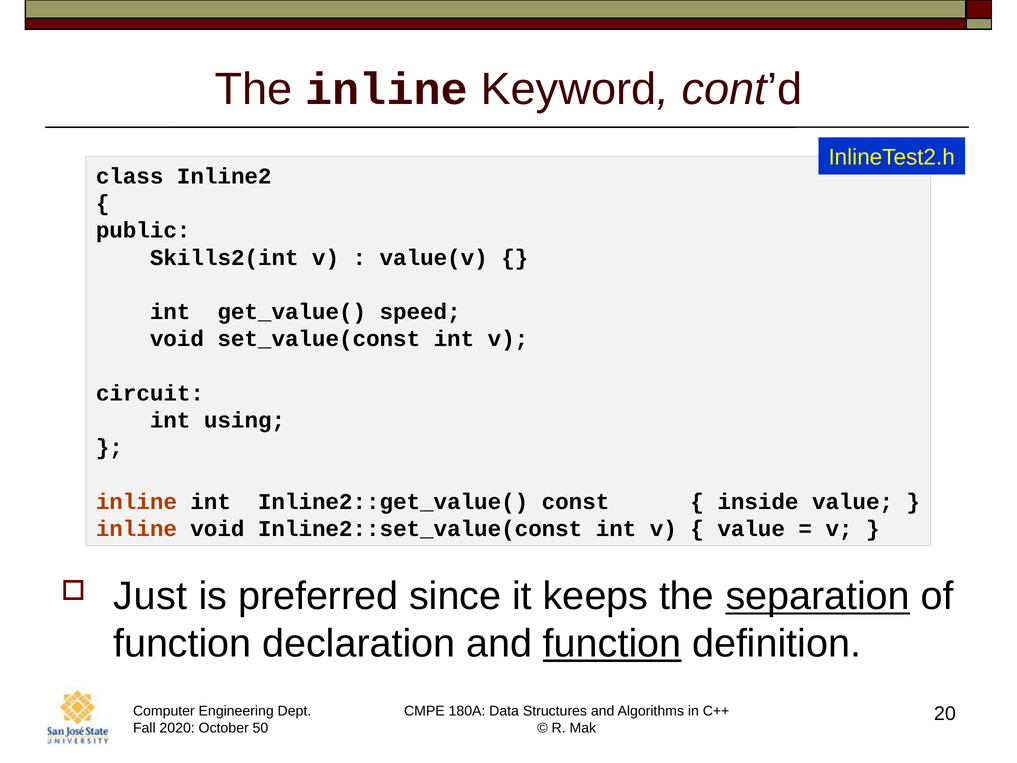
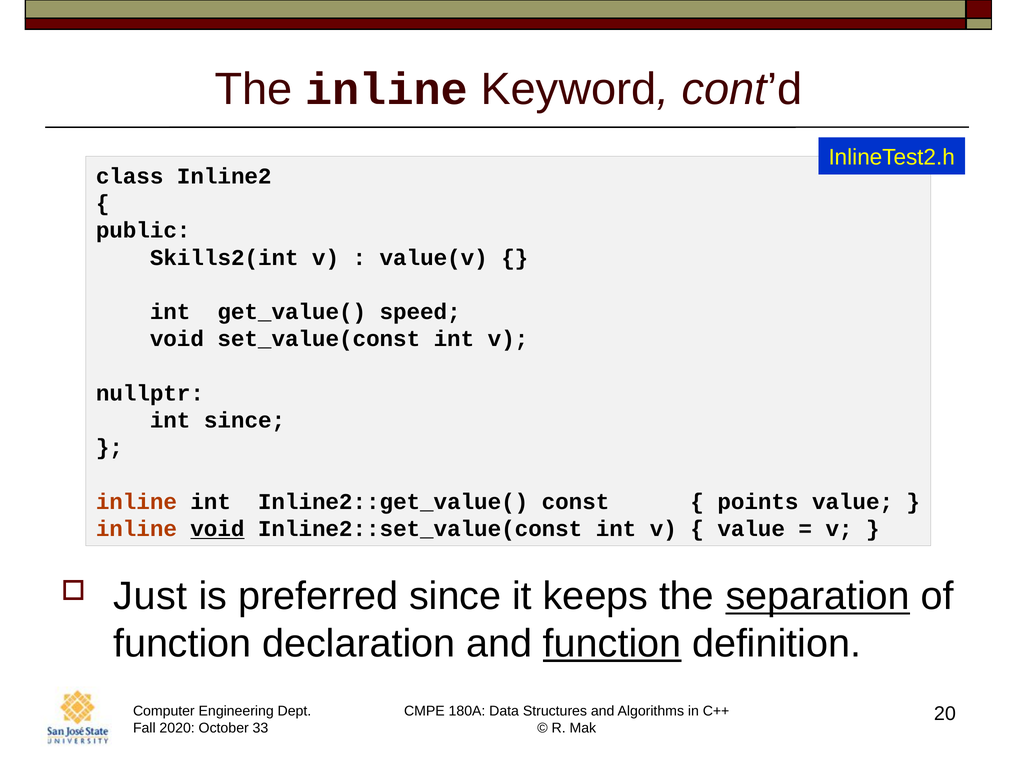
circuit: circuit -> nullptr (150, 393)
int using: using -> since (245, 420)
inside: inside -> points (758, 501)
void underline: none -> present (217, 529)
50: 50 -> 33 (260, 728)
